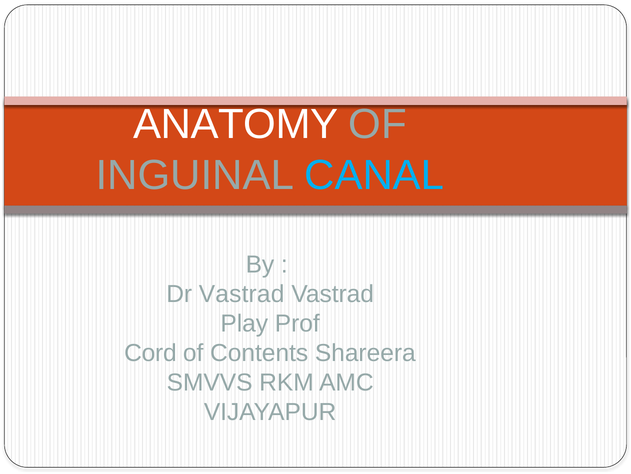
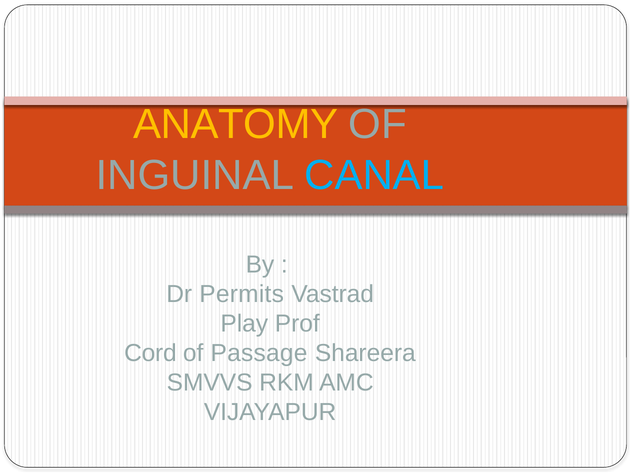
ANATOMY colour: white -> yellow (236, 124)
Dr Vastrad: Vastrad -> Permits (242, 294)
Contents: Contents -> Passage (259, 352)
